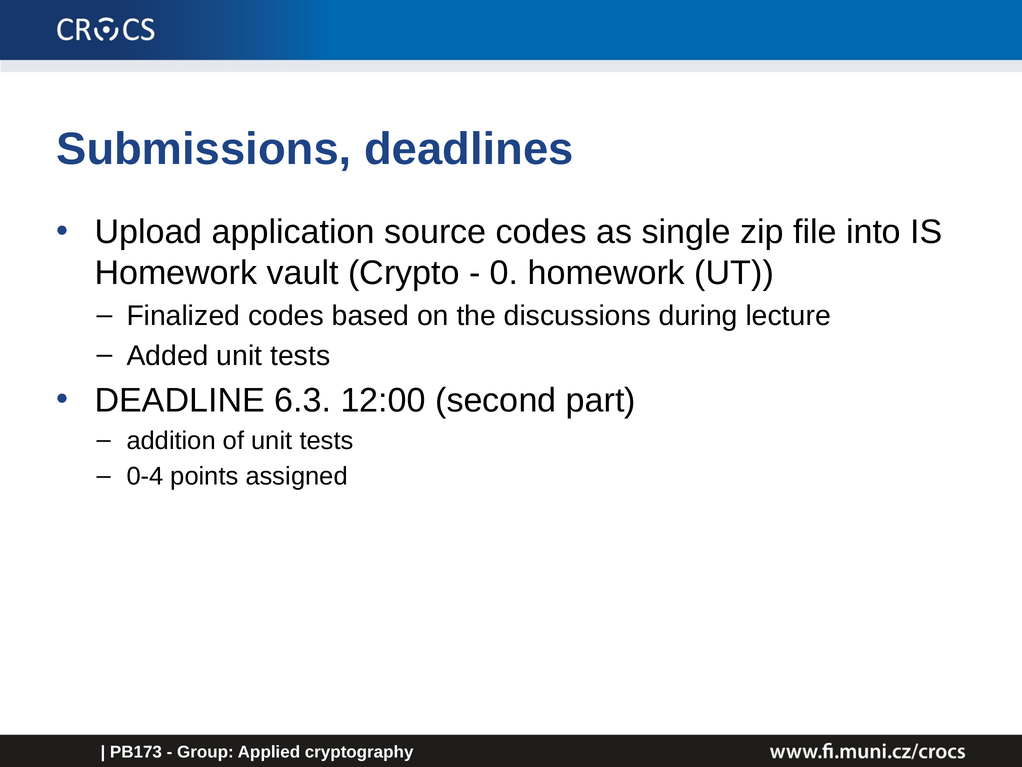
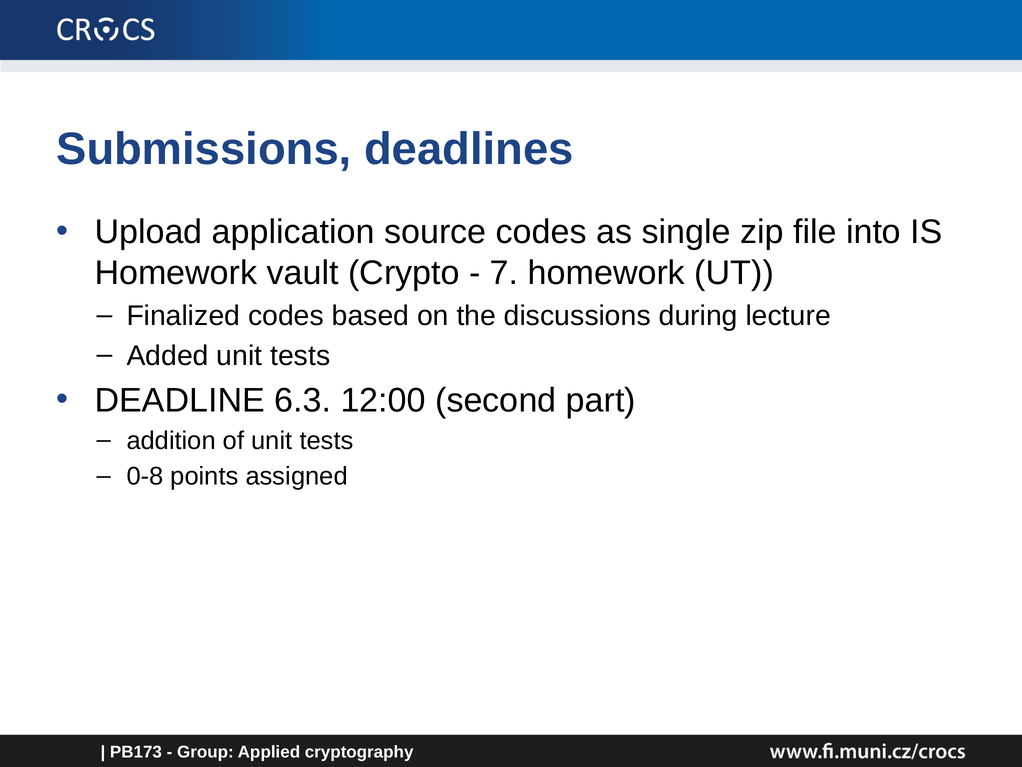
0: 0 -> 7 (504, 273)
0-4: 0-4 -> 0-8 (145, 476)
